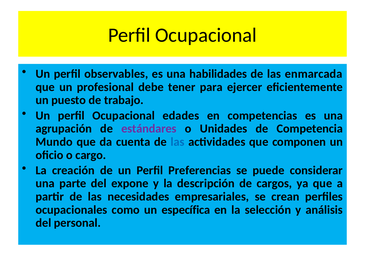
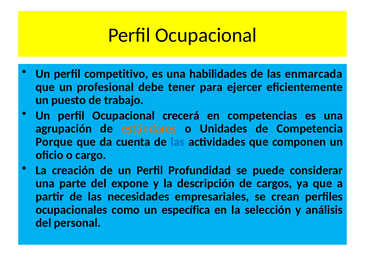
observables: observables -> competitivo (116, 74)
edades: edades -> crecerá (181, 115)
estándares colour: purple -> orange (149, 129)
Mundo: Mundo -> Porque (54, 142)
Preferencias: Preferencias -> Profundidad (200, 170)
